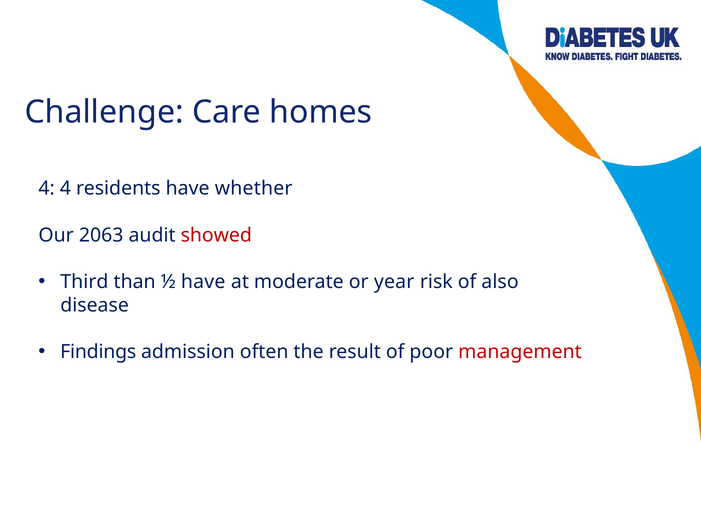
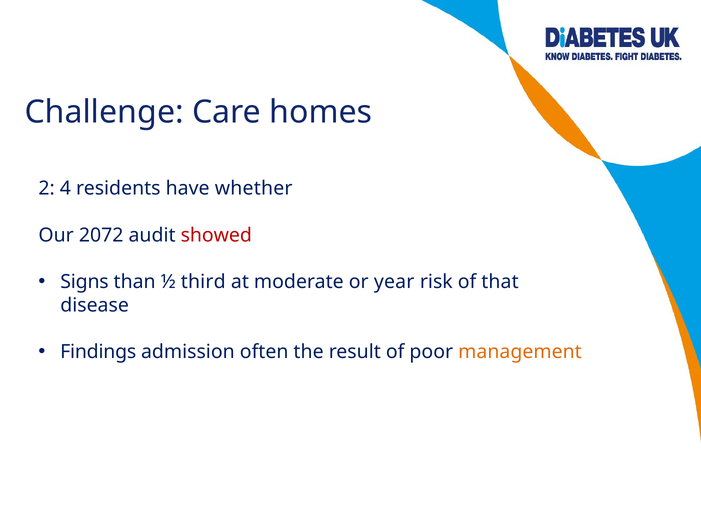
4: 4 -> 2 (47, 189)
2063: 2063 -> 2072 (101, 235)
Third: Third -> Signs (85, 282)
½ have: have -> third (203, 282)
also: also -> that (500, 282)
management colour: red -> orange (520, 352)
